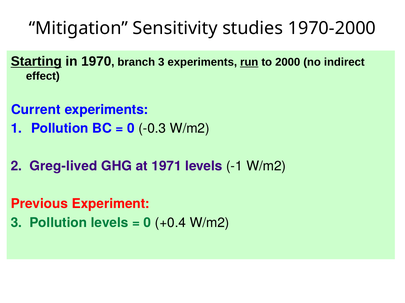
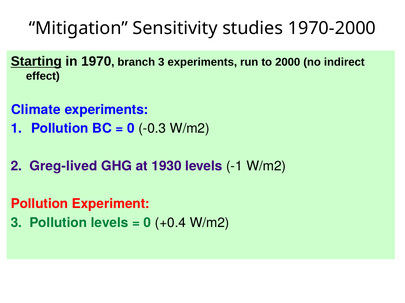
run underline: present -> none (249, 62)
Current: Current -> Climate (36, 110)
1971: 1971 -> 1930 (167, 167)
Previous: Previous -> Pollution (39, 204)
